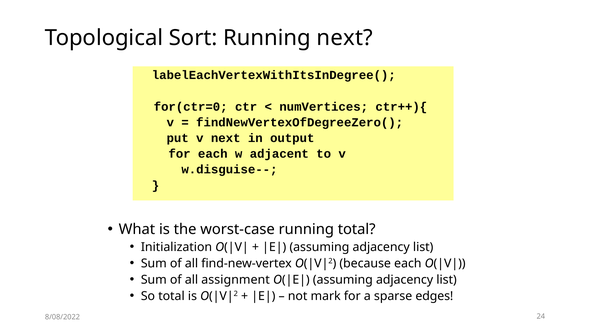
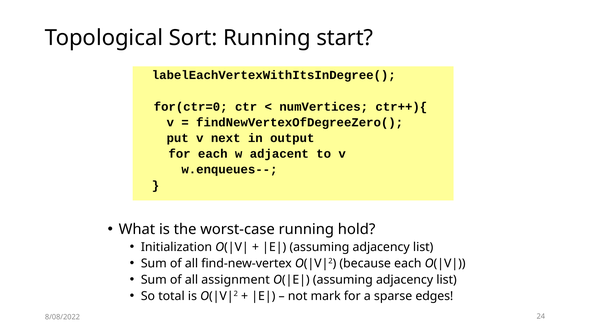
Running next: next -> start (345, 38)
w.disguise--: w.disguise-- -> w.enqueues-- (229, 170)
running total: total -> hold (357, 229)
